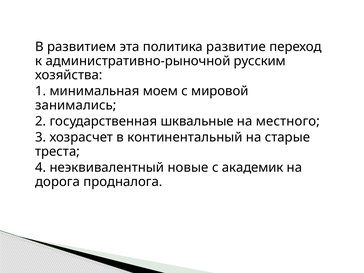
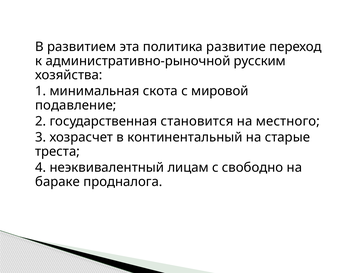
моем: моем -> скота (160, 91)
занимались: занимались -> подавление (76, 105)
шквальные: шквальные -> становится (197, 121)
новые: новые -> лицам (188, 167)
академик: академик -> свободно (253, 167)
дорога: дорога -> бараке (58, 182)
